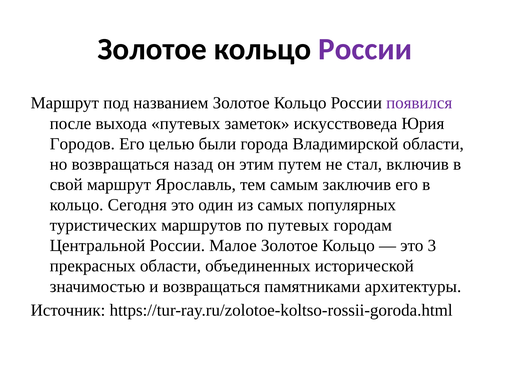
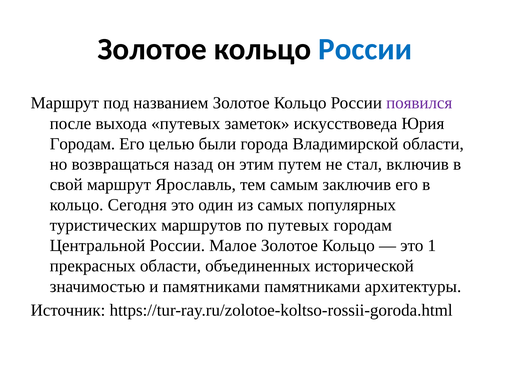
России colour: purple -> blue (365, 49)
Городов: Городов -> Городам (82, 144)
3: 3 -> 1 (432, 246)
и возвращаться: возвращаться -> памятниками (211, 287)
